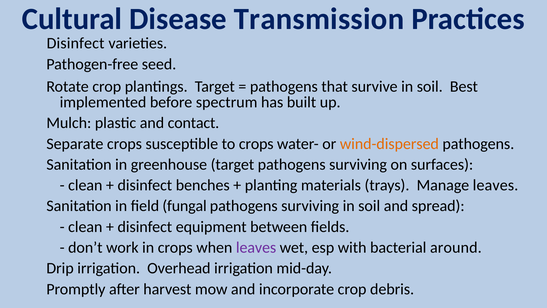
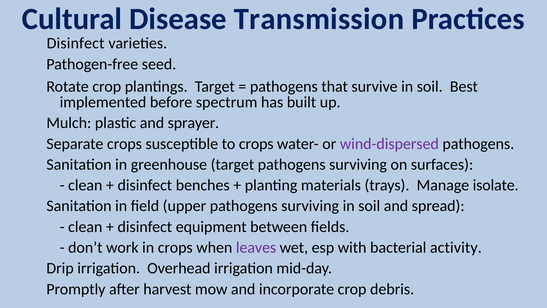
contact: contact -> sprayer (193, 123)
wind-dispersed colour: orange -> purple (389, 144)
Manage leaves: leaves -> isolate (496, 185)
fungal: fungal -> upper (184, 206)
around: around -> activity (456, 247)
